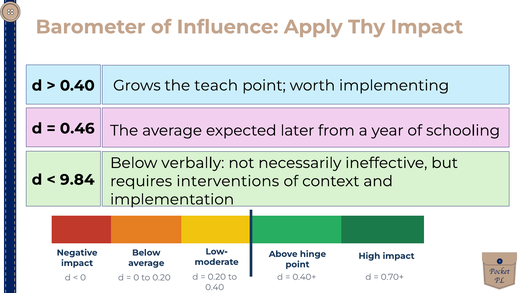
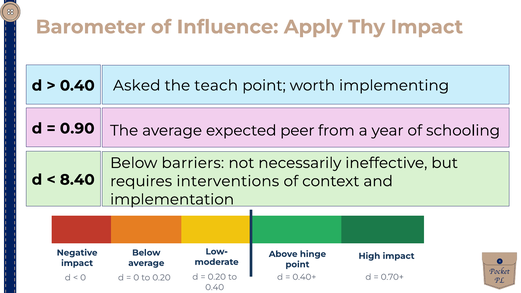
Grows: Grows -> Asked (137, 86)
0.46: 0.46 -> 0.90 (77, 128)
later: later -> peer (297, 131)
verbally: verbally -> barriers (193, 163)
9.84: 9.84 -> 8.40 (77, 180)
